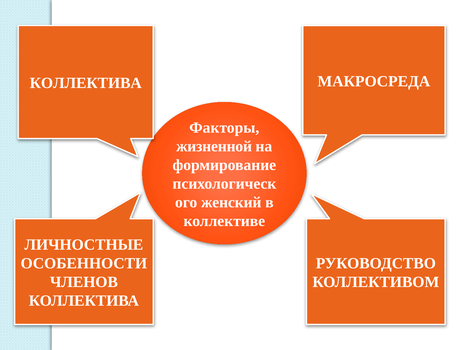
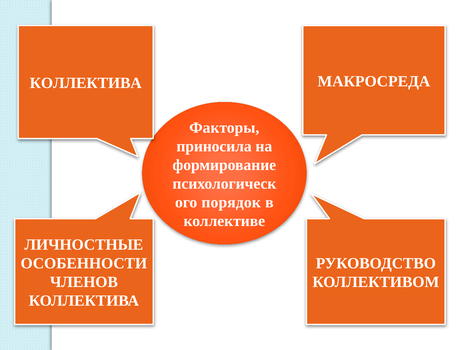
жизненной: жизненной -> приносила (214, 146)
женский: женский -> порядок (231, 202)
